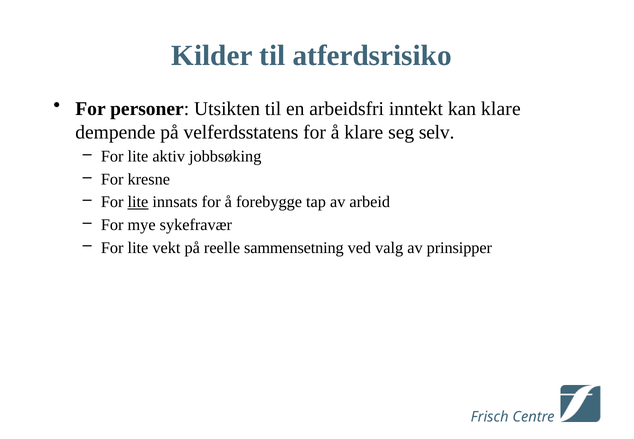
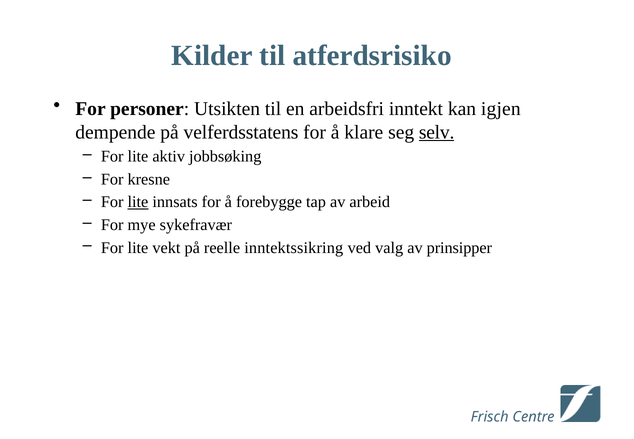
kan klare: klare -> igjen (501, 109)
selv underline: none -> present (437, 132)
sammensetning: sammensetning -> inntektssikring (294, 248)
